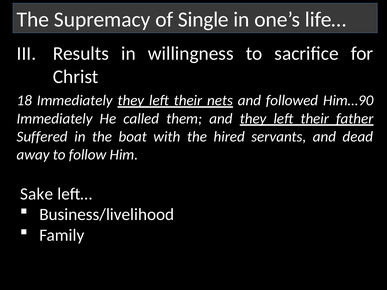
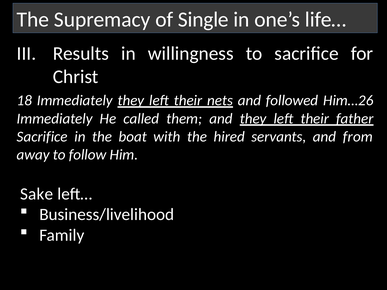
Him…90: Him…90 -> Him…26 (348, 101)
Suffered: Suffered -> Sacrifice (42, 137)
dead: dead -> from (358, 137)
